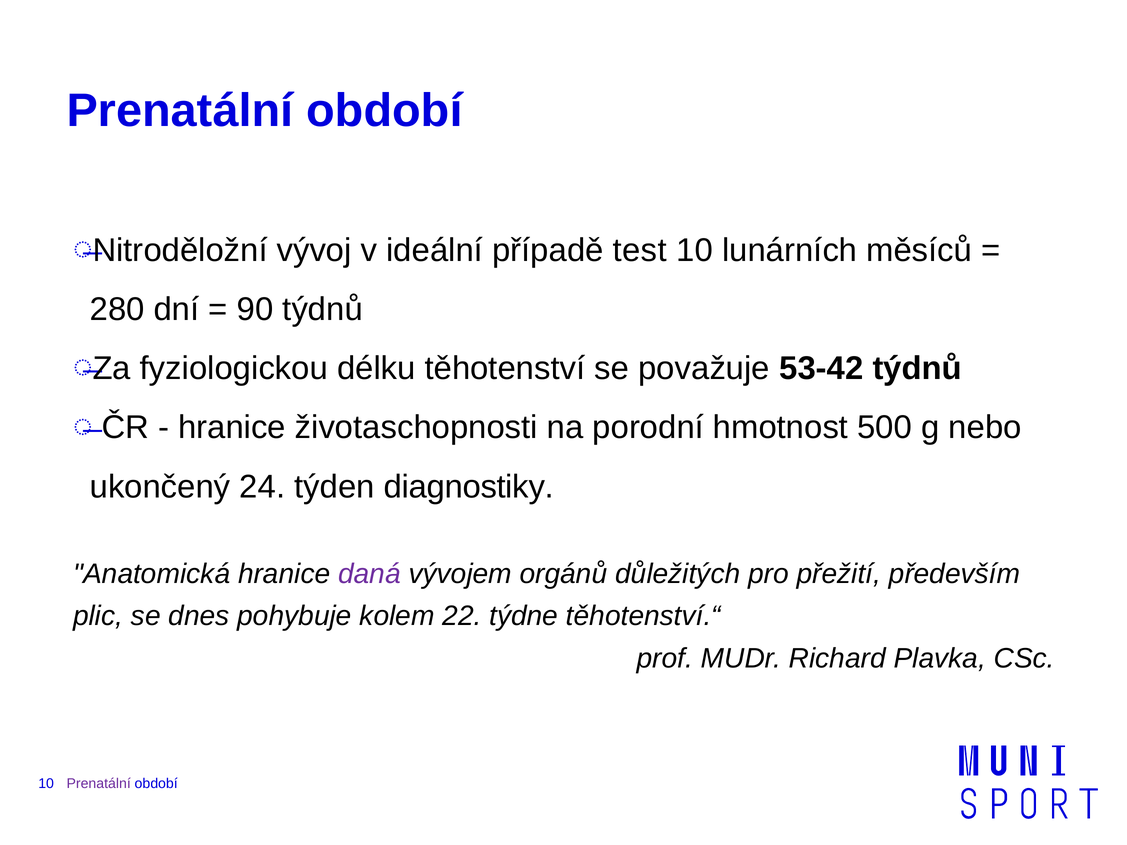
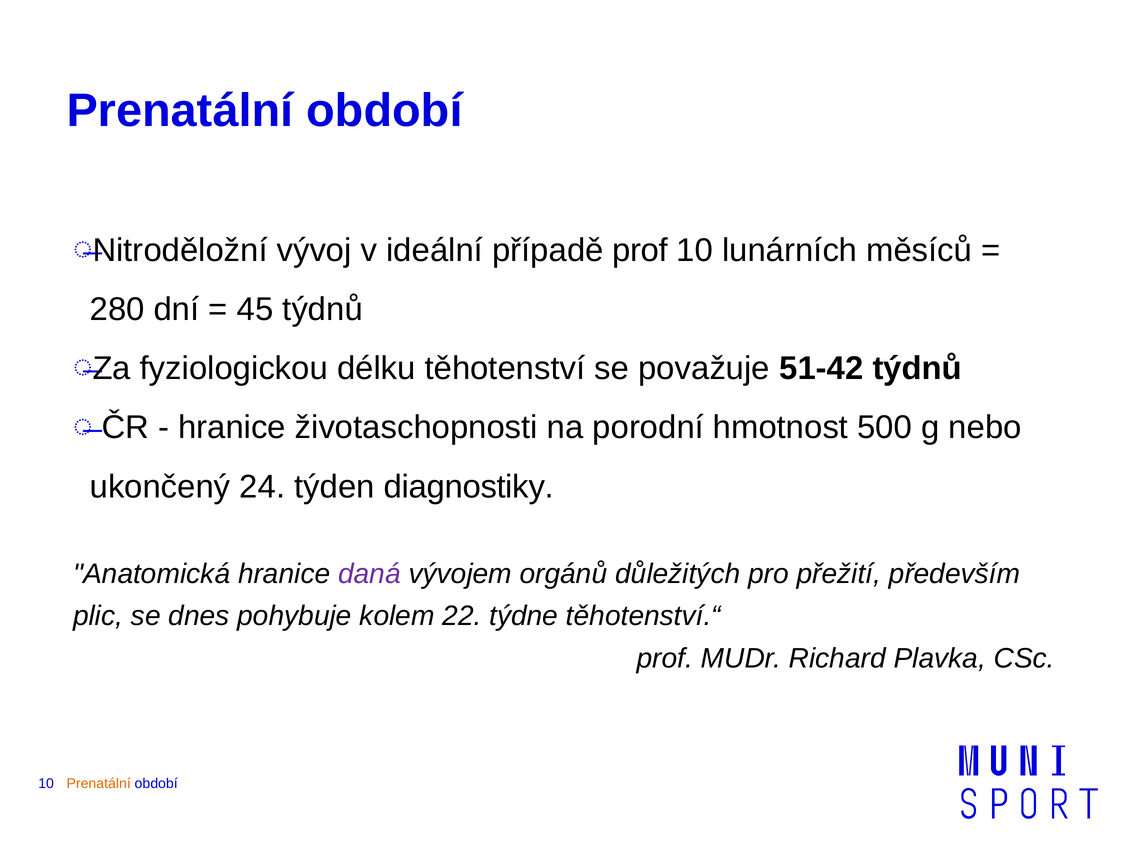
případě test: test -> prof (640, 250)
90: 90 -> 45 (255, 309)
53-42: 53-42 -> 51-42 (821, 369)
Prenatální colour: purple -> orange (99, 784)
